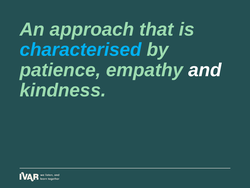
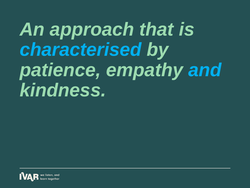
and colour: white -> light blue (205, 70)
